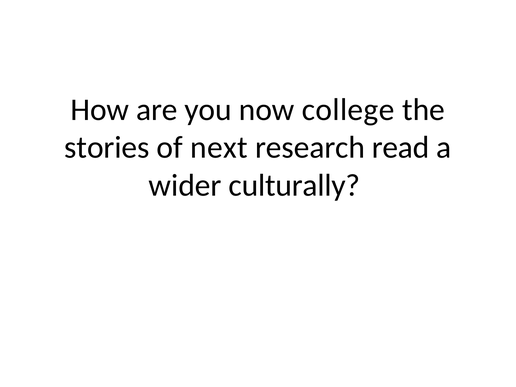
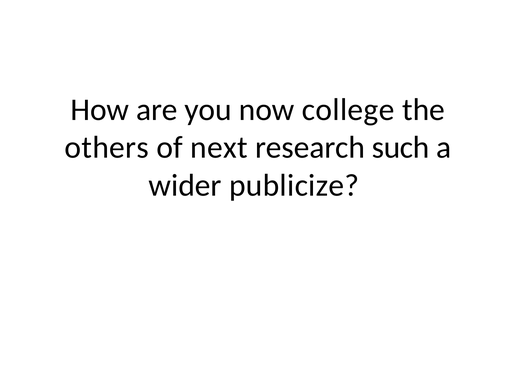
stories: stories -> others (107, 148)
read: read -> such (401, 148)
culturally: culturally -> publicize (294, 185)
